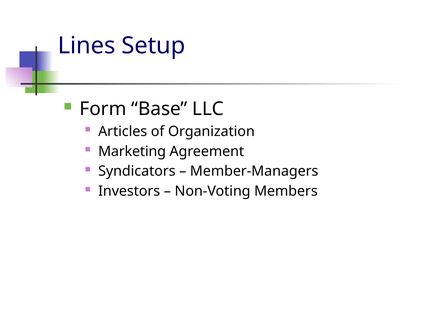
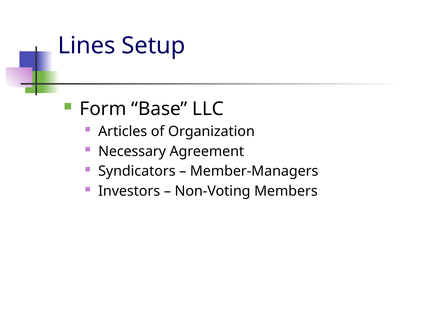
Marketing: Marketing -> Necessary (132, 151)
